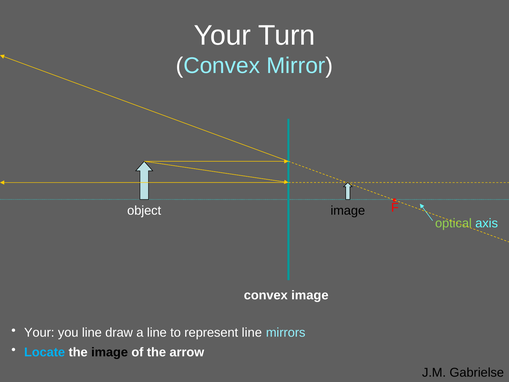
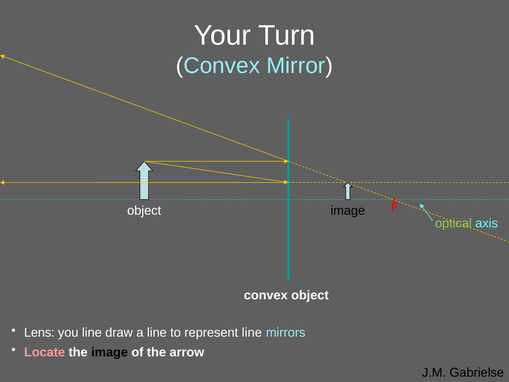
convex image: image -> object (310, 295)
Your: Your -> Lens (39, 332)
Locate colour: light blue -> pink (45, 352)
